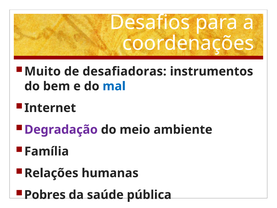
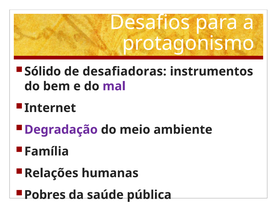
coordenações: coordenações -> protagonismo (188, 43)
Muito: Muito -> Sólido (43, 71)
mal colour: blue -> purple (114, 86)
